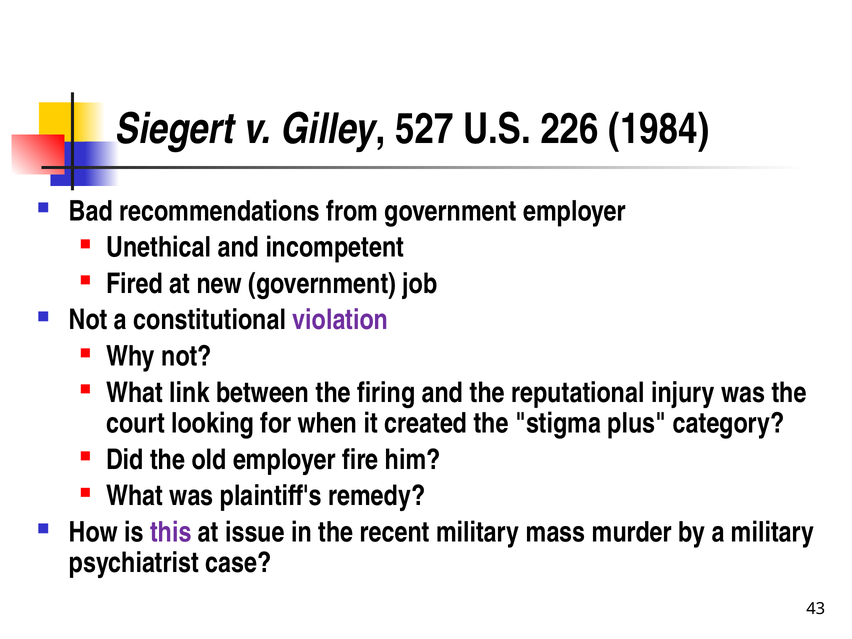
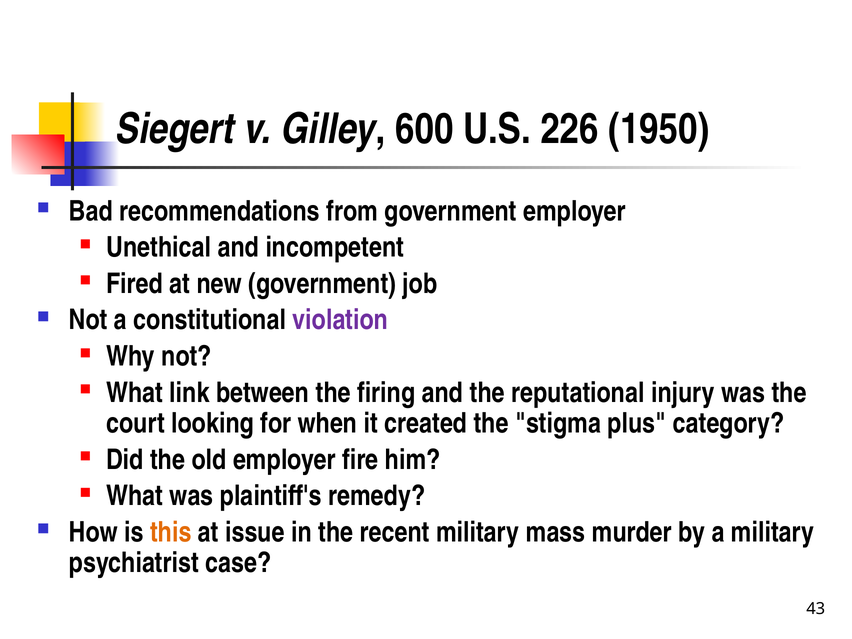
527: 527 -> 600 (424, 129)
1984: 1984 -> 1950 (659, 129)
this colour: purple -> orange (171, 532)
